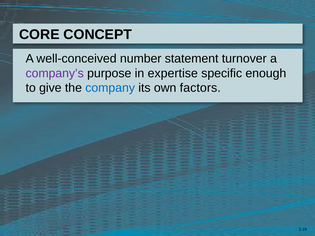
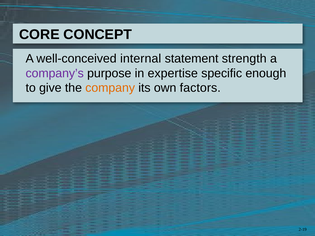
number: number -> internal (141, 59)
turnover: turnover -> strength (244, 59)
company colour: blue -> orange (110, 88)
